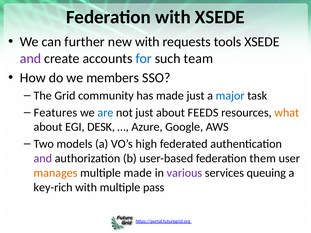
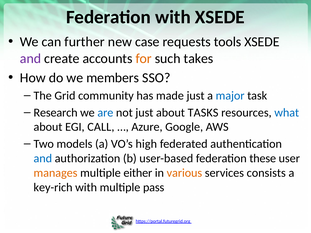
new with: with -> case (147, 42)
for colour: blue -> orange (144, 59)
team: team -> takes (198, 59)
Features: Features -> Research (56, 113)
FEEDS: FEEDS -> TASKS (203, 113)
what colour: orange -> blue (287, 113)
DESK: DESK -> CALL (101, 127)
and colour: purple -> blue (43, 159)
them: them -> these (263, 159)
multiple made: made -> either (138, 173)
various colour: purple -> orange (184, 173)
queuing: queuing -> consists (266, 173)
